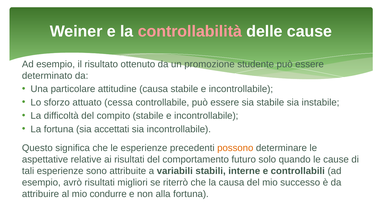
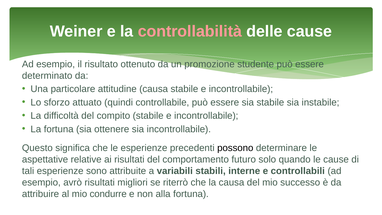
cessa: cessa -> quindi (119, 102)
accettati: accettati -> ottenere (112, 129)
possono colour: orange -> black (235, 148)
